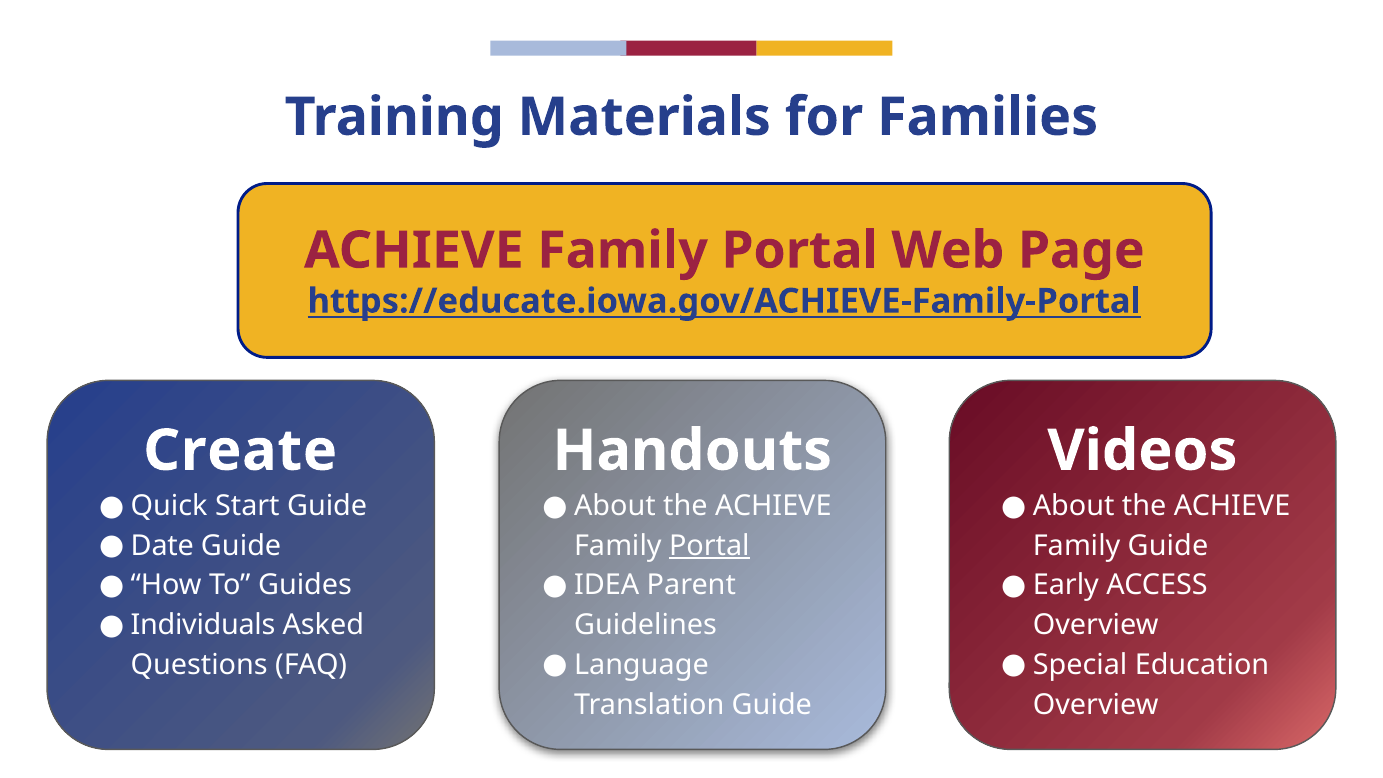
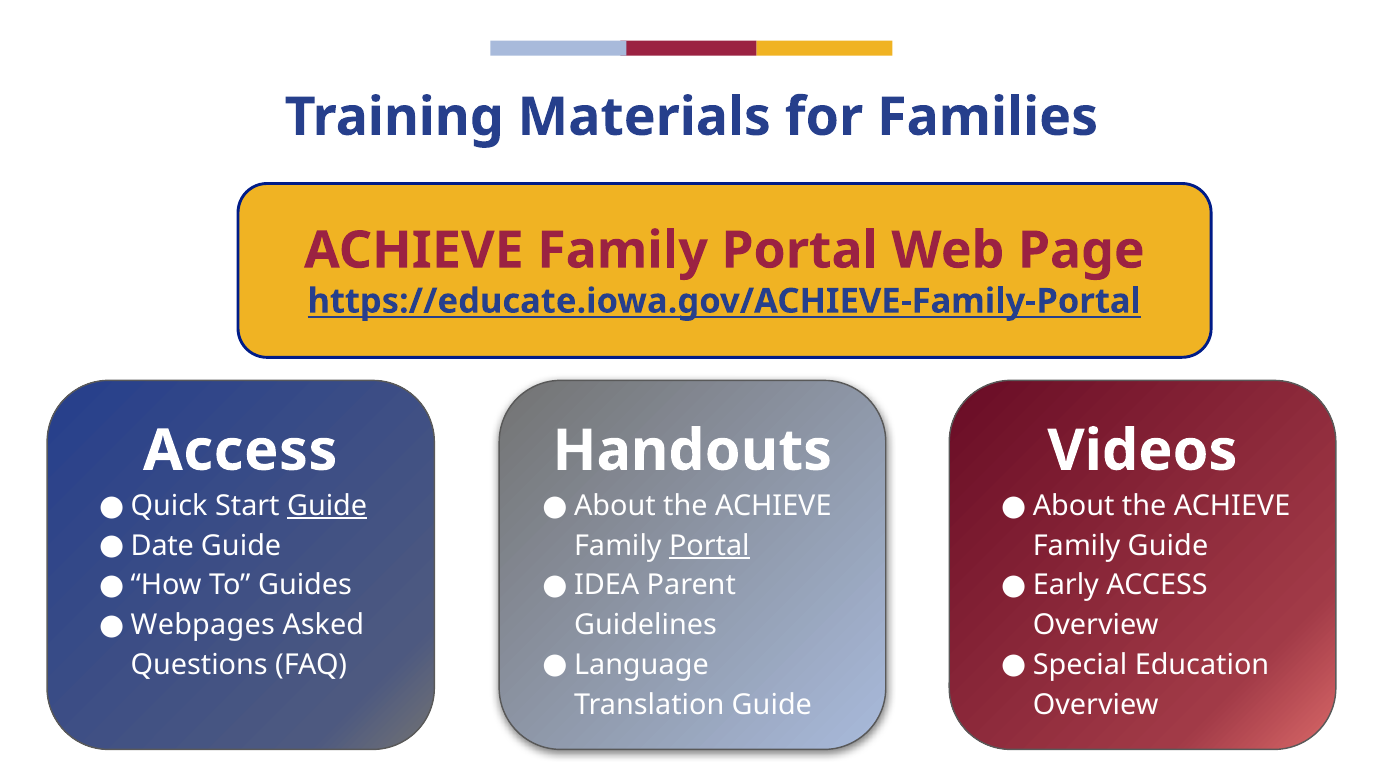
Create: Create -> Access (240, 451)
Guide underline: none -> present (327, 506)
Individuals: Individuals -> Webpages (203, 625)
